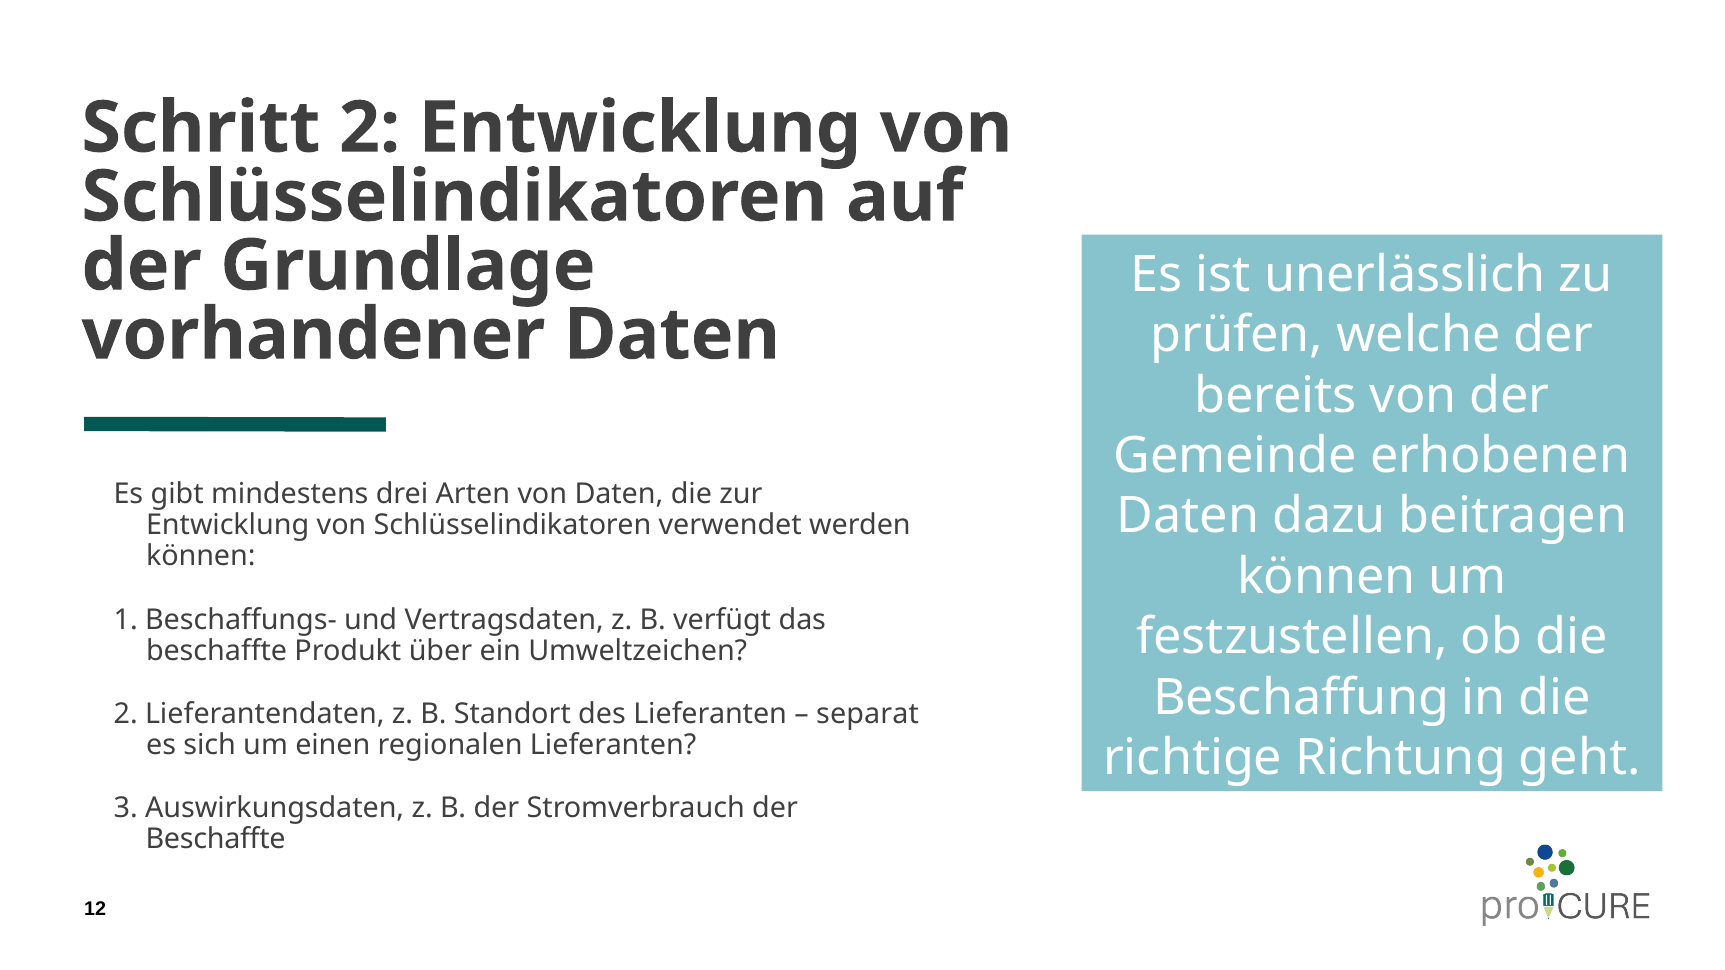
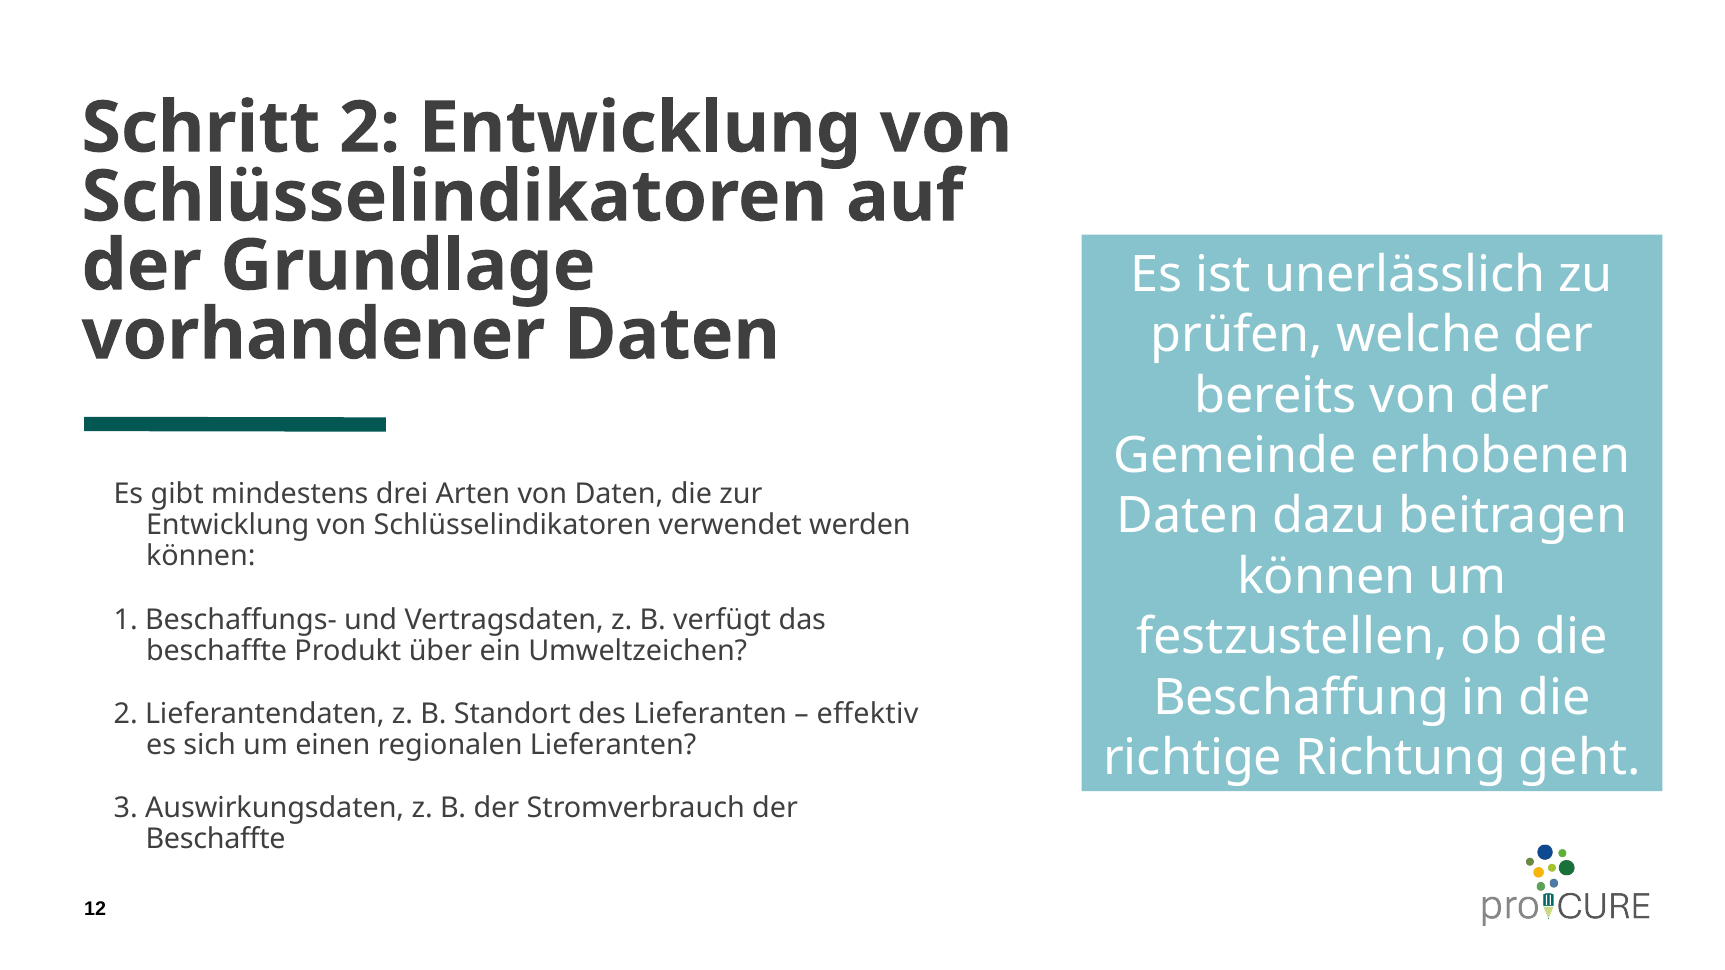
separat: separat -> effektiv (867, 714)
